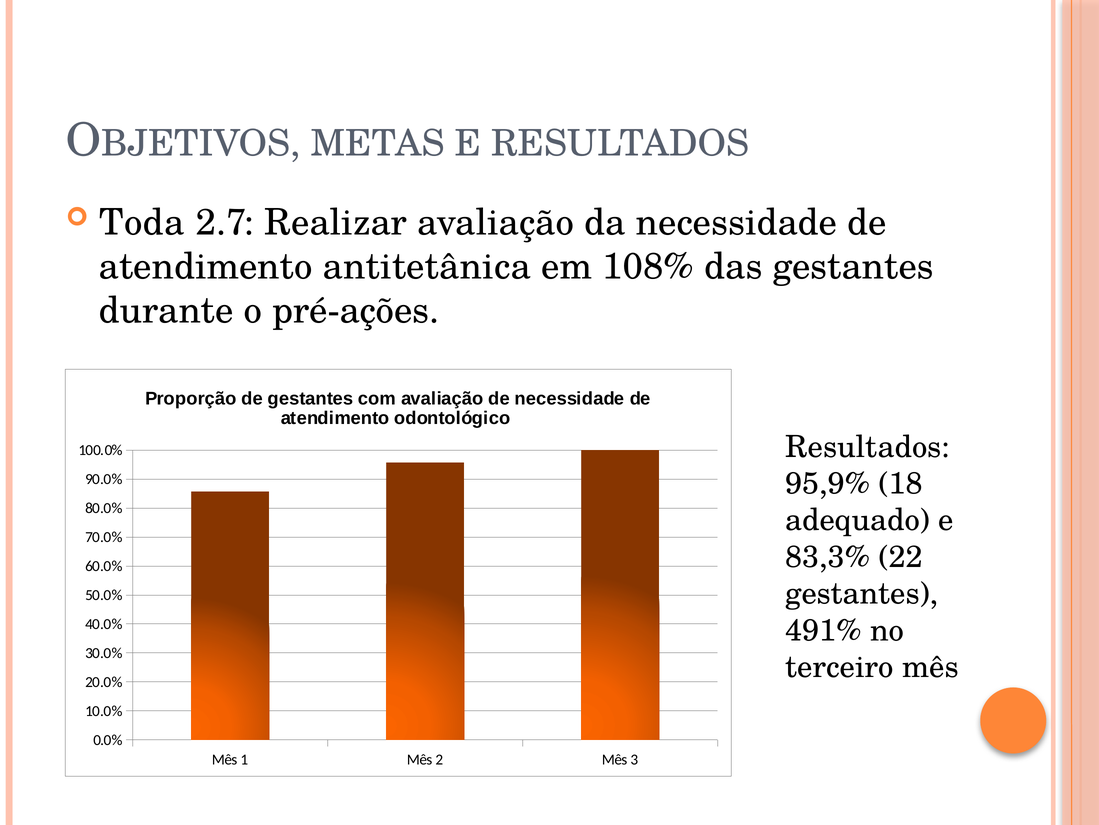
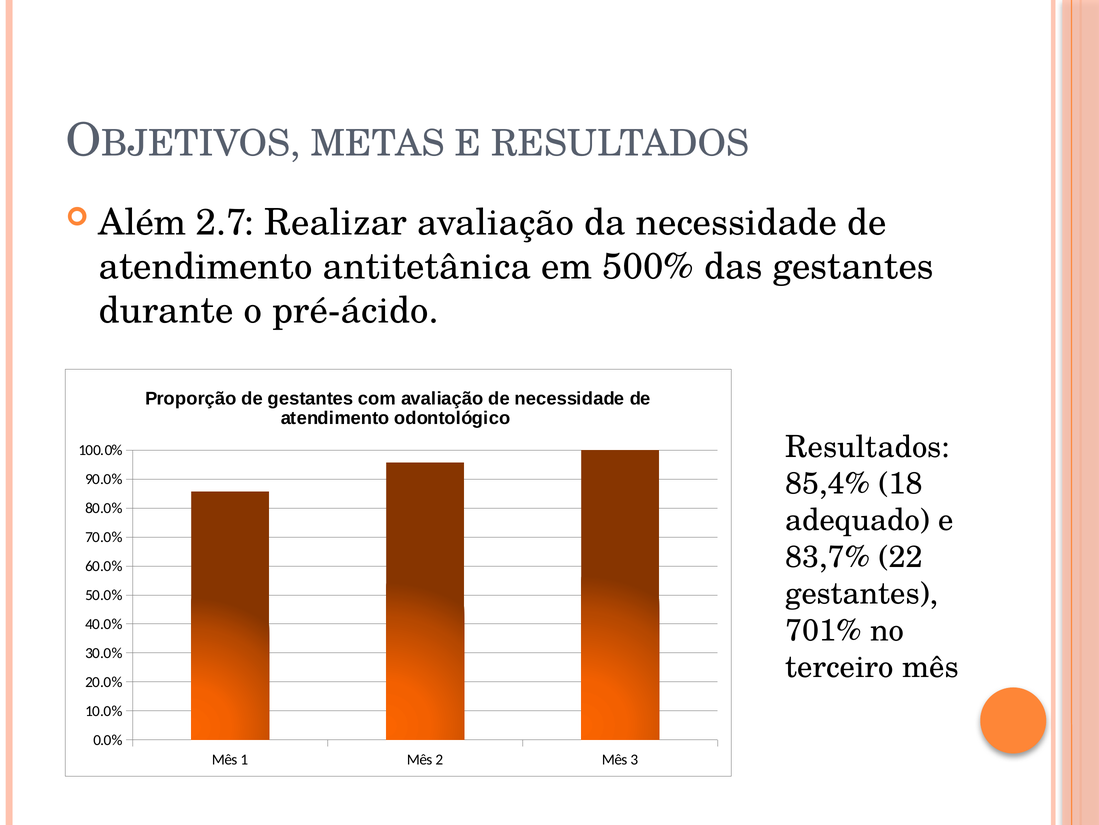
Toda: Toda -> Além (142, 222)
108%: 108% -> 500% (648, 266)
pré-ações: pré-ações -> pré-ácido (356, 310)
95,9%: 95,9% -> 85,4% (828, 483)
83,3%: 83,3% -> 83,7% (828, 557)
491%: 491% -> 701% (824, 630)
